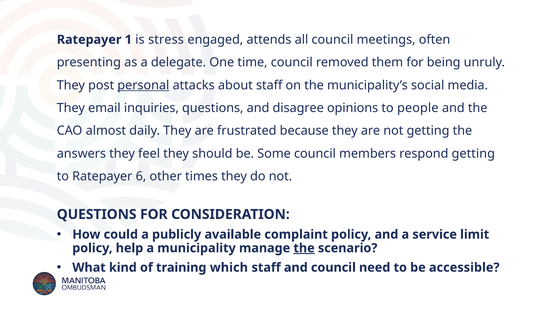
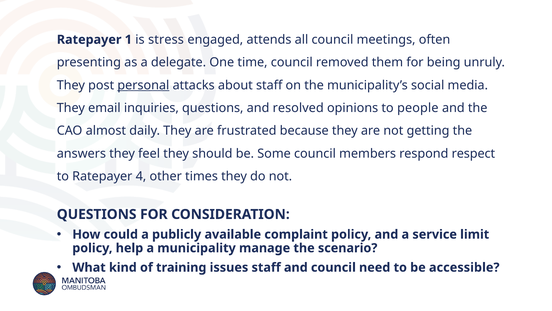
disagree: disagree -> resolved (298, 108)
respond getting: getting -> respect (473, 153)
6: 6 -> 4 (141, 176)
the underline: present -> none (304, 248)
which: which -> issues (229, 267)
